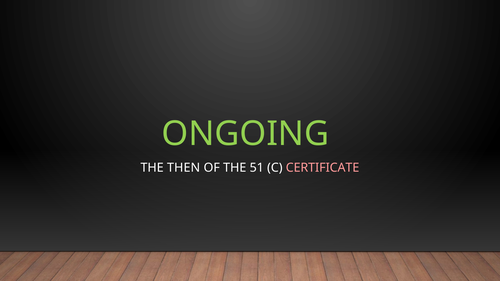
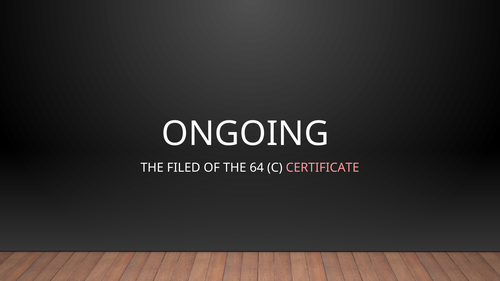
ONGOING colour: light green -> white (245, 134)
THEN: THEN -> FILED (184, 168)
51: 51 -> 64 (257, 168)
